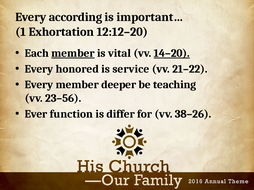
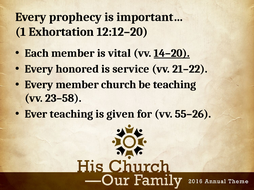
according: according -> prophecy (75, 17)
member underline: present -> none (73, 53)
deeper: deeper -> church (119, 85)
23–56: 23–56 -> 23–58 (63, 98)
Ever function: function -> teaching (71, 114)
differ: differ -> given (121, 114)
38–26: 38–26 -> 55–26 (193, 114)
